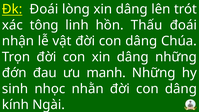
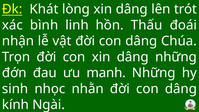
Đk Đoái: Đoái -> Khát (44, 9)
tông: tông -> bình (44, 25)
